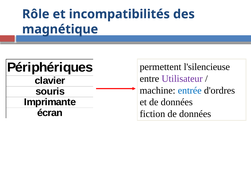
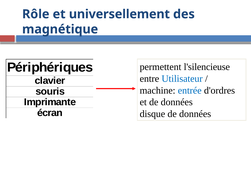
incompatibilités: incompatibilités -> universellement (119, 14)
Utilisateur colour: purple -> blue (182, 78)
fiction: fiction -> disque (152, 113)
